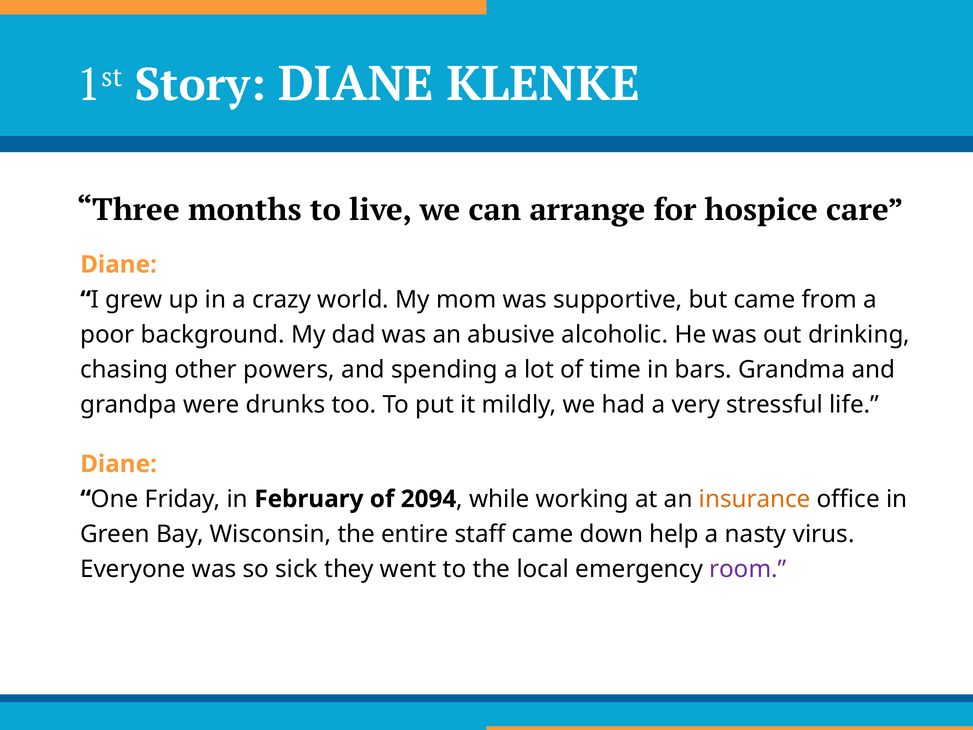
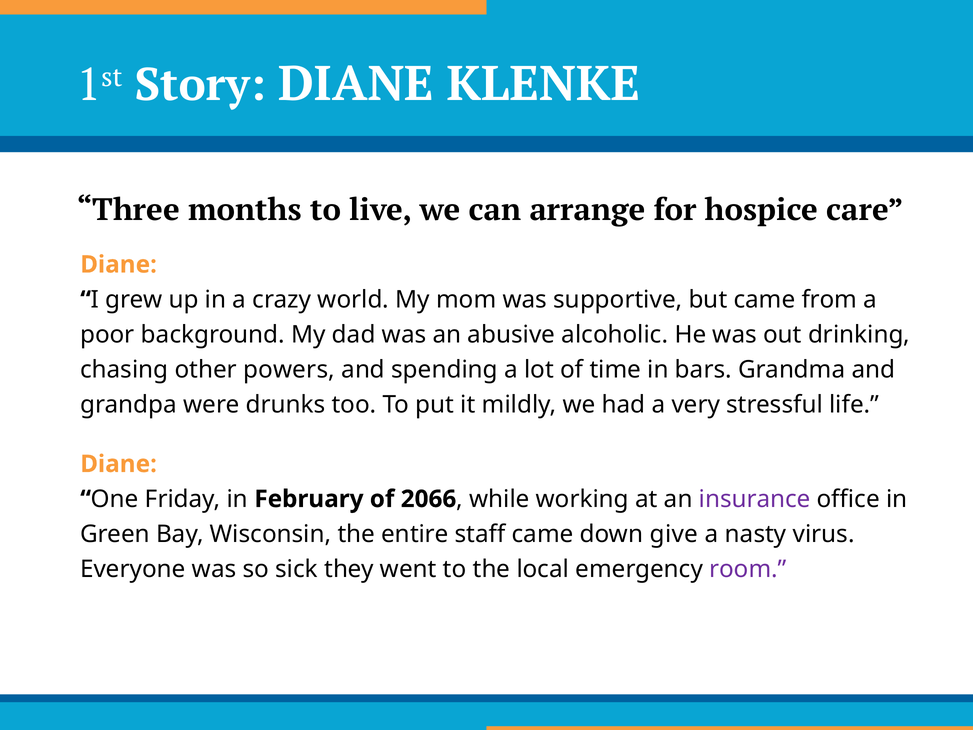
2094: 2094 -> 2066 (429, 499)
insurance colour: orange -> purple (755, 499)
help: help -> give (674, 534)
